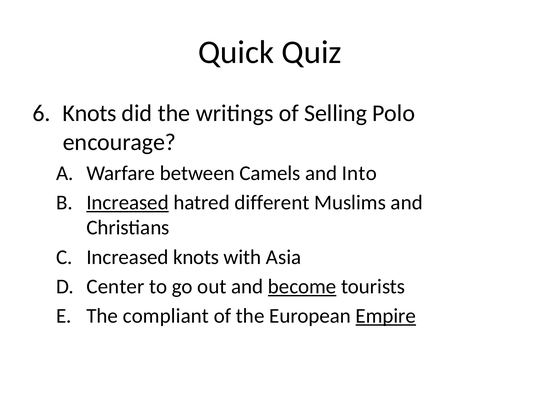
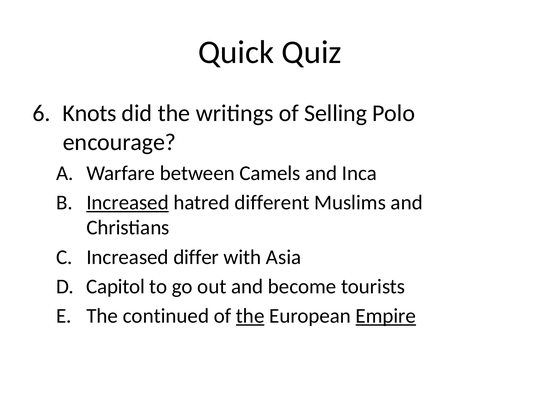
Into: Into -> Inca (359, 173)
Increased knots: knots -> differ (196, 257)
Center: Center -> Capitol (116, 287)
become underline: present -> none (302, 287)
compliant: compliant -> continued (166, 316)
the underline: none -> present (250, 316)
